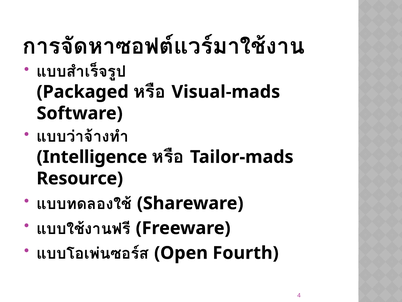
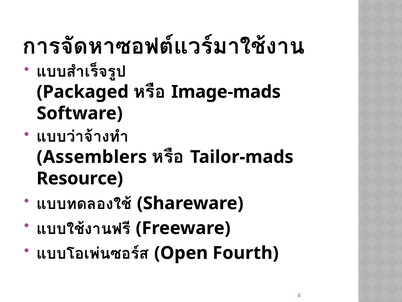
Visual-mads: Visual-mads -> Image-mads (226, 92)
Intelligence: Intelligence -> Assemblers (92, 157)
